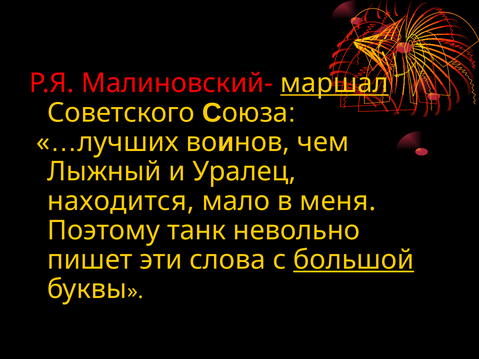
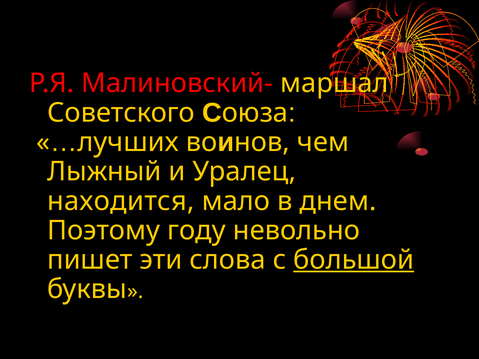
маршал underline: present -> none (334, 83)
меня: меня -> днем (338, 201)
танк: танк -> году (196, 231)
